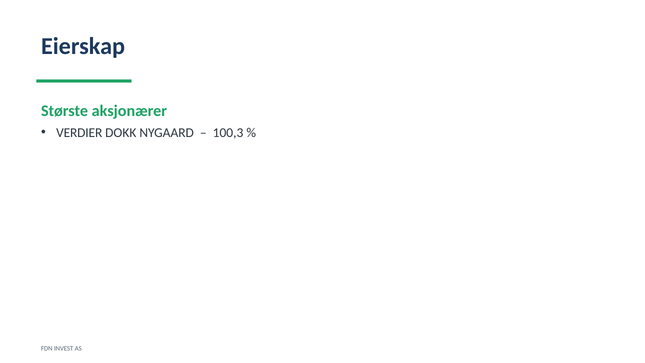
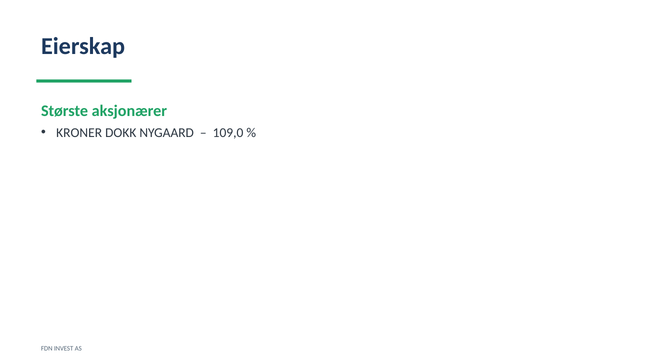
VERDIER: VERDIER -> KRONER (79, 133)
100,3: 100,3 -> 109,0 (228, 133)
